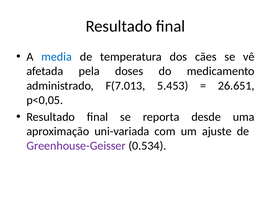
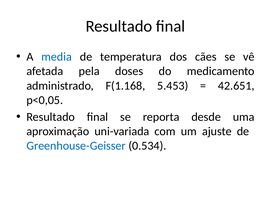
F(7.013: F(7.013 -> F(1.168 (125, 86)
26.651: 26.651 -> 42.651 (236, 86)
Greenhouse-Geisser colour: purple -> blue (76, 146)
